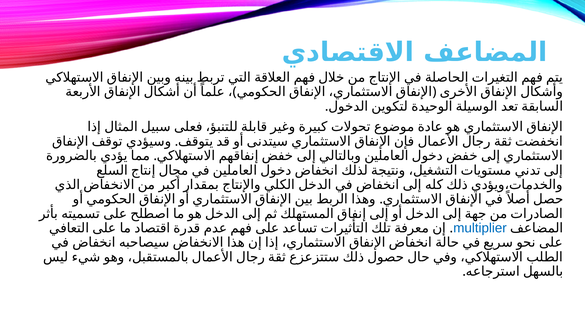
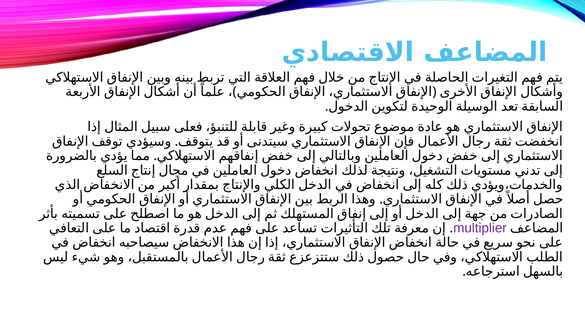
multiplier colour: blue -> purple (480, 228)
